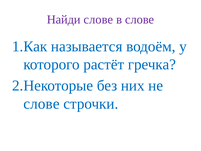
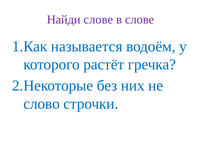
слове: слове -> слово (42, 104)
